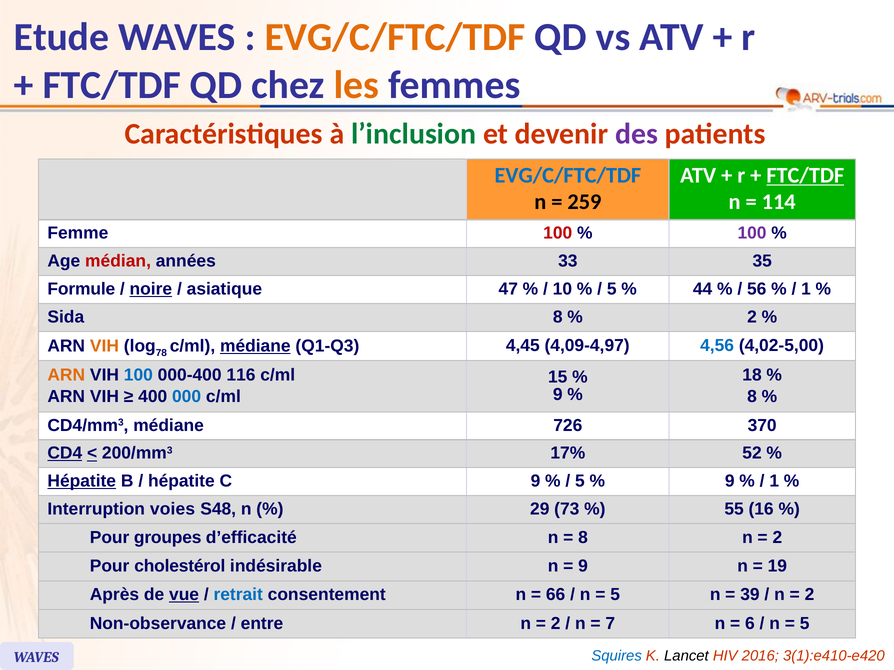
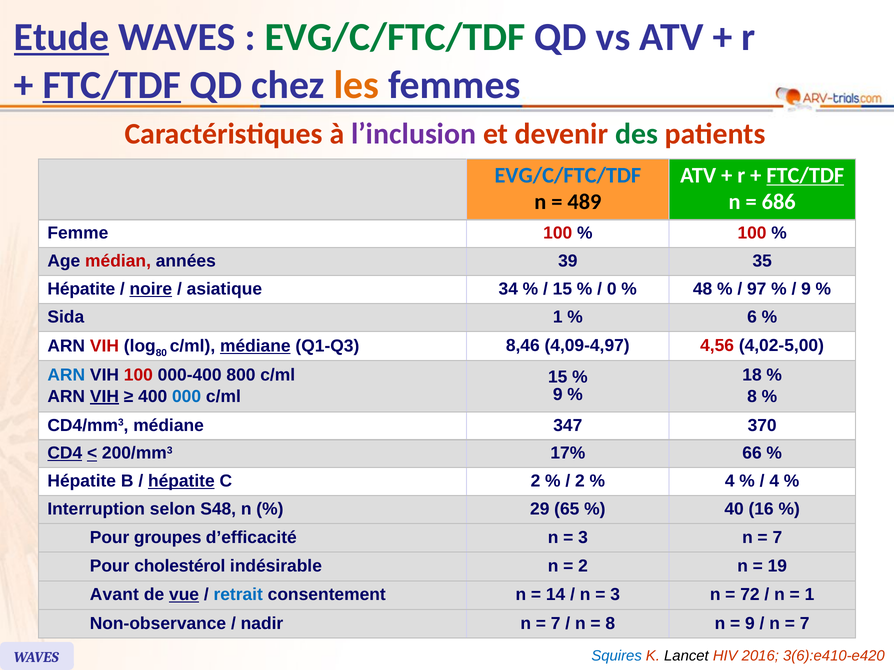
Etude underline: none -> present (62, 37)
EVG/C/FTC/TDF colour: orange -> green (395, 37)
FTC/TDF underline: none -> present (112, 85)
l’inclusion colour: green -> purple (414, 134)
des colour: purple -> green (637, 134)
259: 259 -> 489 (584, 202)
114: 114 -> 686 (779, 202)
100 colour: purple -> red (752, 233)
33: 33 -> 39 (568, 261)
Formule: Formule -> Hépatite (81, 289)
47: 47 -> 34 (508, 289)
10: 10 -> 15 (562, 289)
5: 5 -> 0 (612, 289)
44: 44 -> 48 (703, 289)
56: 56 -> 97 (757, 289)
1: 1 -> 9 (806, 289)
Sida 8: 8 -> 1 (558, 317)
2: 2 -> 6 (752, 317)
VIH colour: orange -> red (104, 346)
78: 78 -> 80 (161, 353)
4,45: 4,45 -> 8,46 (523, 346)
4,56 colour: blue -> red (717, 346)
ARN colour: orange -> blue (66, 375)
100 colour: blue -> red (138, 375)
116: 116 -> 800 (241, 375)
VIH underline: none -> present (104, 397)
726: 726 -> 347 (568, 426)
52: 52 -> 66 (752, 454)
Hépatite underline: present -> none (82, 481)
hépatite underline: none -> present (181, 481)
C 9: 9 -> 2 (535, 481)
5: 5 -> 2 (580, 481)
9: 9 -> 4 (730, 481)
1: 1 -> 4 (774, 481)
voies: voies -> selon (173, 509)
73: 73 -> 65 (567, 509)
55: 55 -> 40 (734, 509)
8: 8 -> 3 (583, 538)
2: 2 -> 7 (777, 538)
9: 9 -> 2 (583, 566)
Après: Après -> Avant (114, 595)
66: 66 -> 14 (556, 595)
5: 5 -> 3 (615, 595)
39: 39 -> 72 (750, 595)
2: 2 -> 1 (809, 595)
entre: entre -> nadir (262, 624)
2: 2 -> 7 (556, 624)
7: 7 -> 8 (610, 624)
6: 6 -> 9 (750, 624)
5: 5 -> 7 (805, 624)
3(1):e410-e420: 3(1):e410-e420 -> 3(6):e410-e420 (834, 656)
